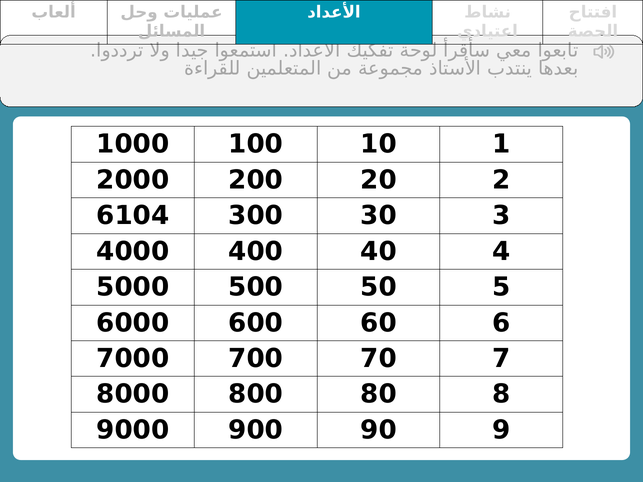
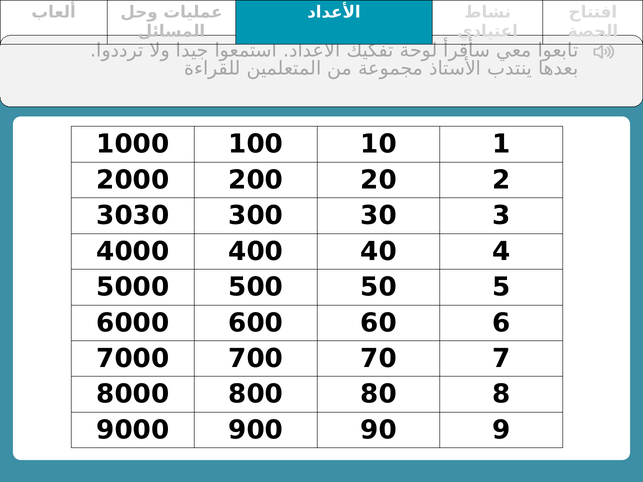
6104: 6104 -> 3030 (133, 216)
